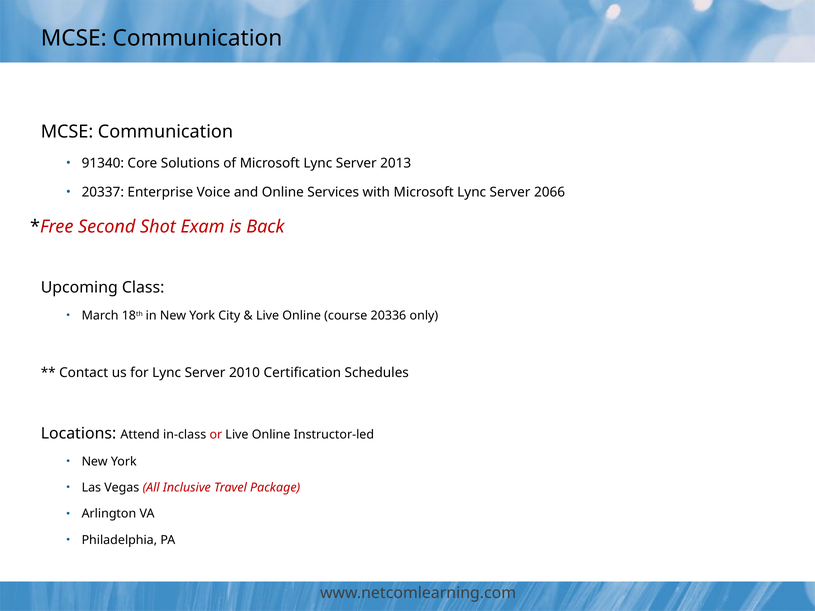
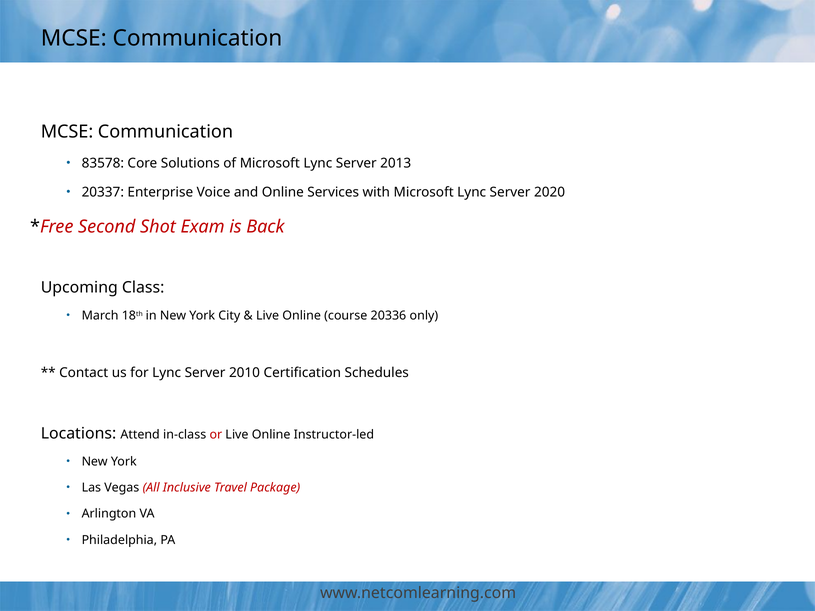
91340: 91340 -> 83578 (103, 163)
2066: 2066 -> 2020 (550, 192)
